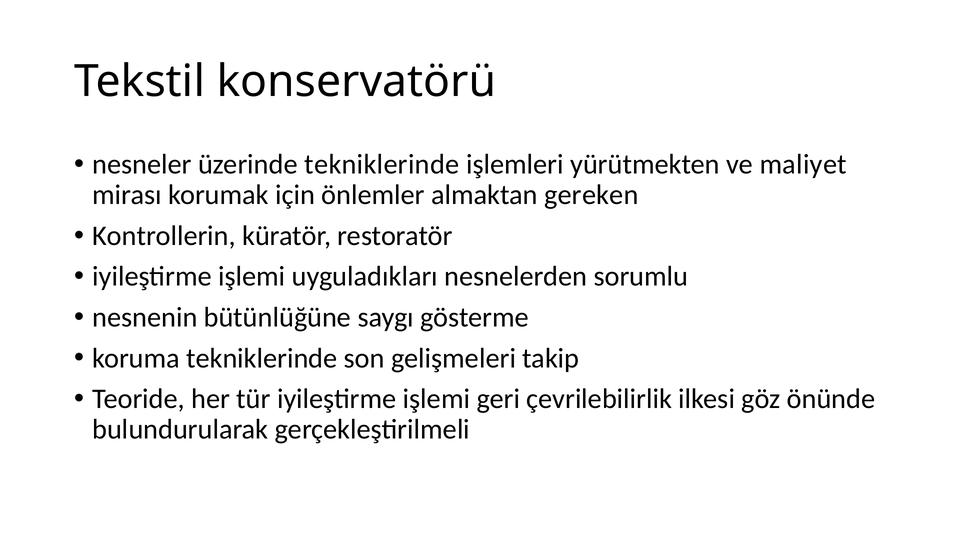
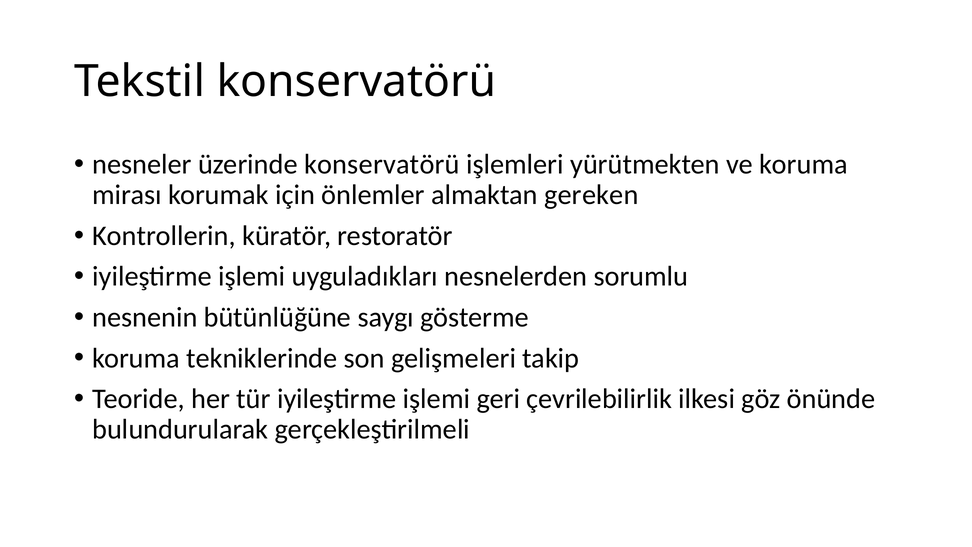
üzerinde tekniklerinde: tekniklerinde -> konservatörü (382, 164)
ve maliyet: maliyet -> koruma (803, 164)
